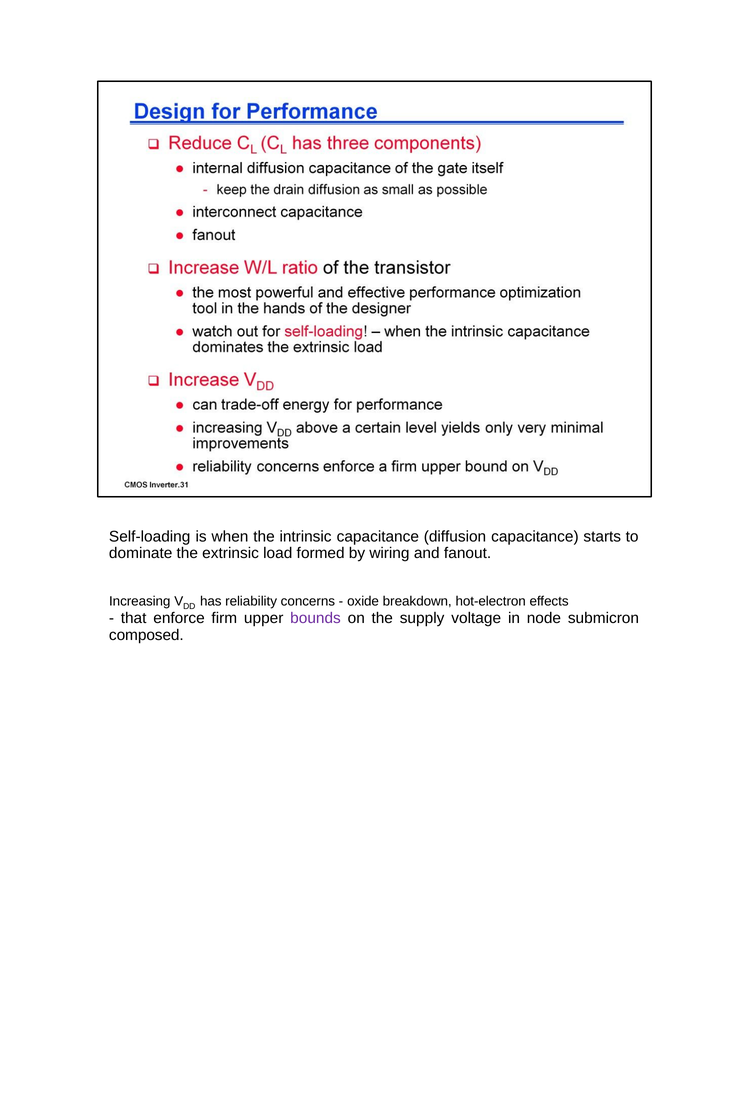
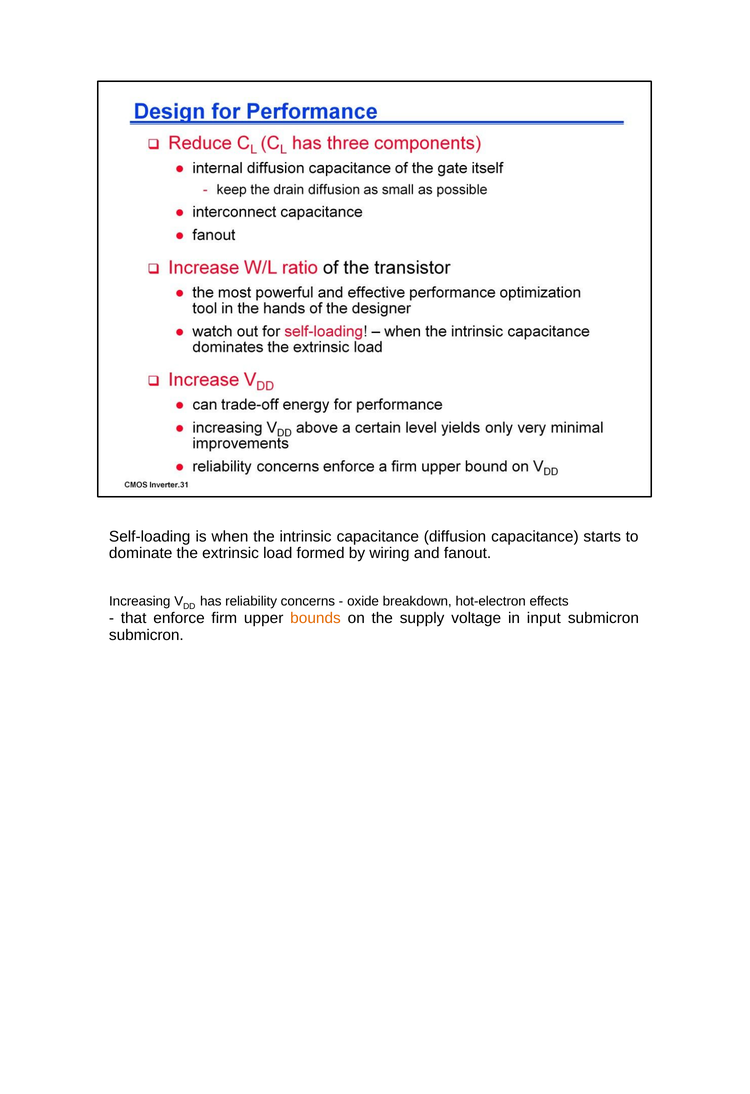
bounds colour: purple -> orange (316, 618)
node: node -> input (544, 618)
composed: composed -> submicron (146, 635)
